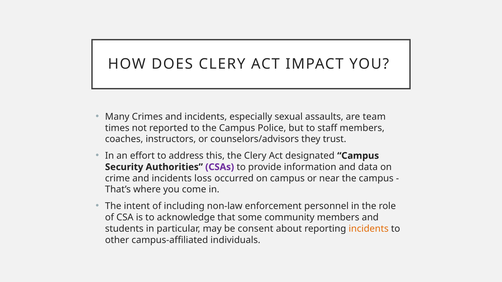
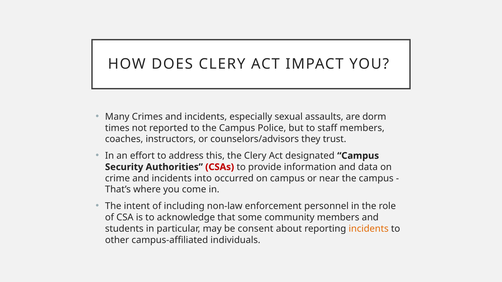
team: team -> dorm (374, 117)
CSAs colour: purple -> red (220, 167)
loss: loss -> into (203, 179)
